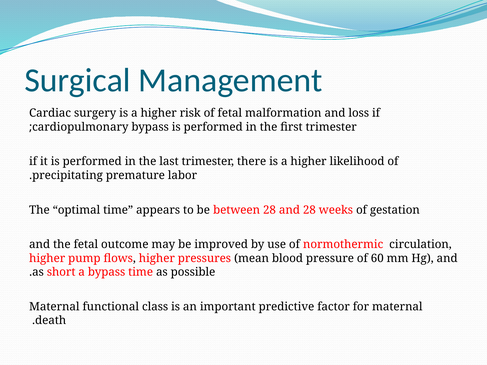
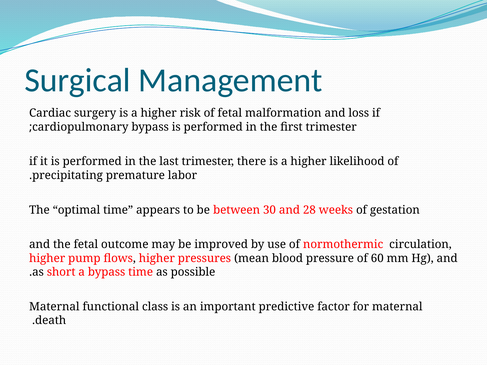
between 28: 28 -> 30 (269, 210)
